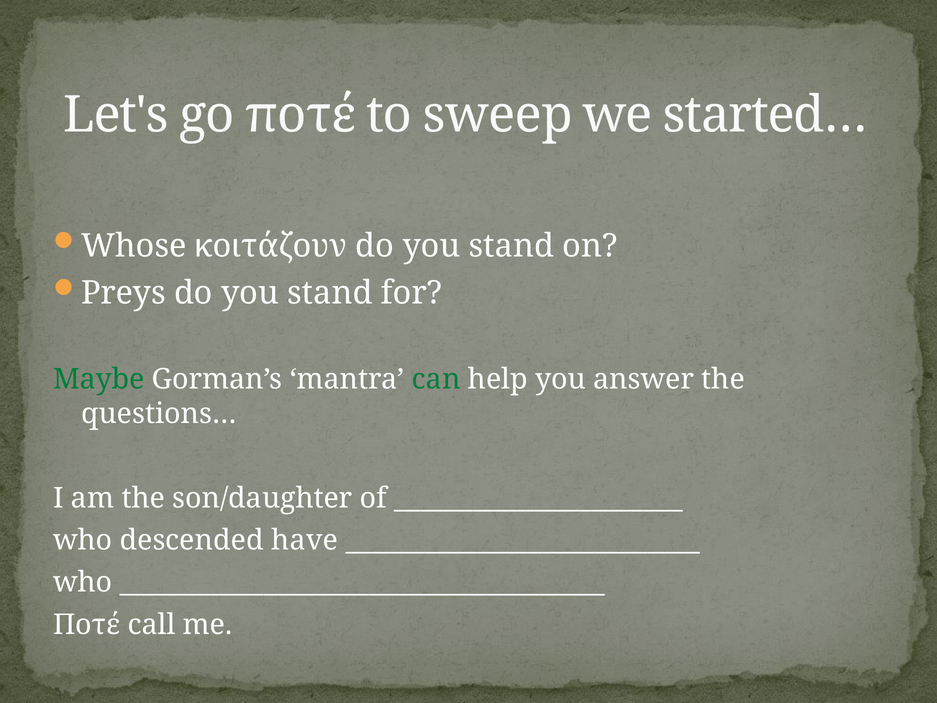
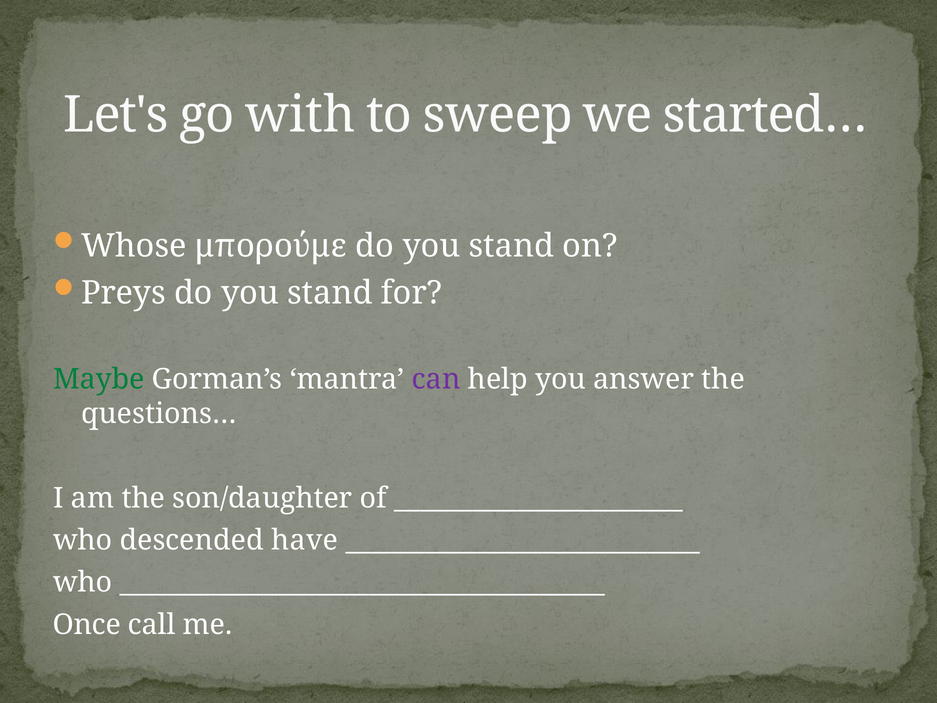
go ποτέ: ποτέ -> with (301, 115)
κοιτάζουν: κοιτάζουν -> μπορούμε (271, 246)
can colour: green -> purple (436, 379)
Ποτέ: Ποτέ -> Once (87, 624)
